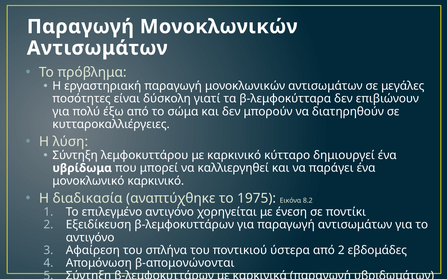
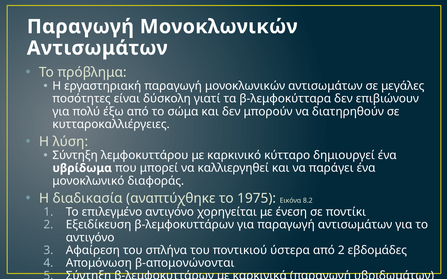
μονοκλωνικό καρκινικό: καρκινικό -> διαφοράς (156, 181)
